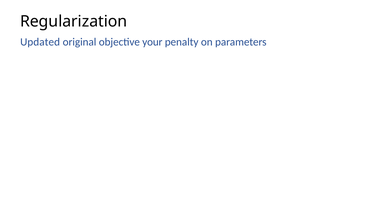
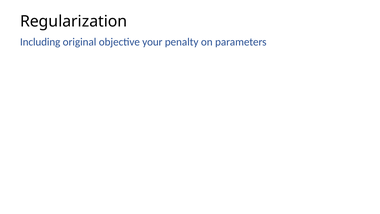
Updated: Updated -> Including (40, 42)
